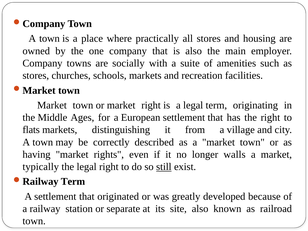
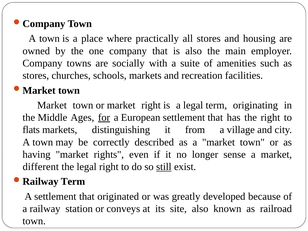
for underline: none -> present (104, 117)
walls: walls -> sense (235, 154)
typically: typically -> different (41, 167)
separate: separate -> conveys (123, 209)
